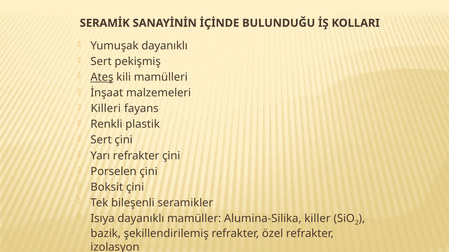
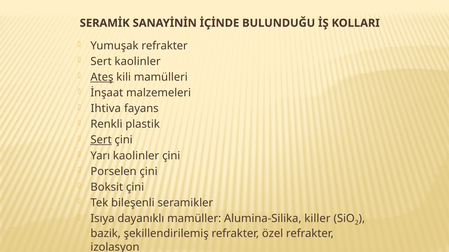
Yumuşak dayanıklı: dayanıklı -> refrakter (165, 46)
Sert pekişmiş: pekişmiş -> kaolinler (138, 62)
Killeri: Killeri -> Ihtiva (106, 109)
Sert underline: none -> present (101, 140)
Yarı refrakter: refrakter -> kaolinler (136, 156)
